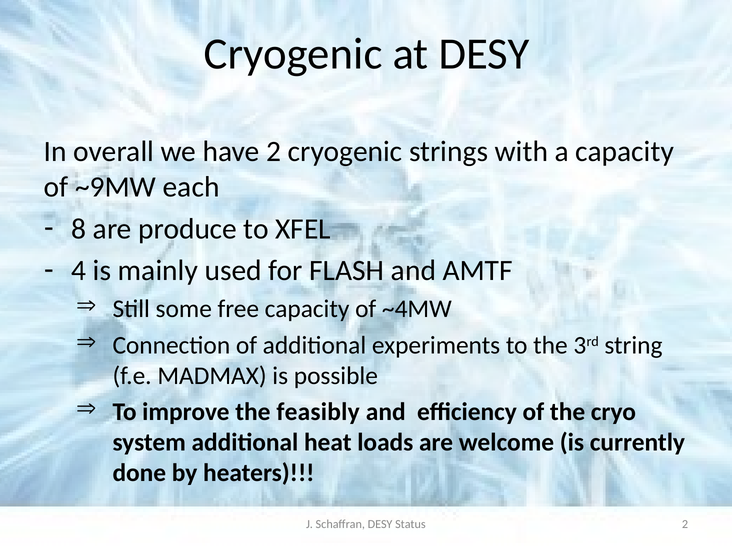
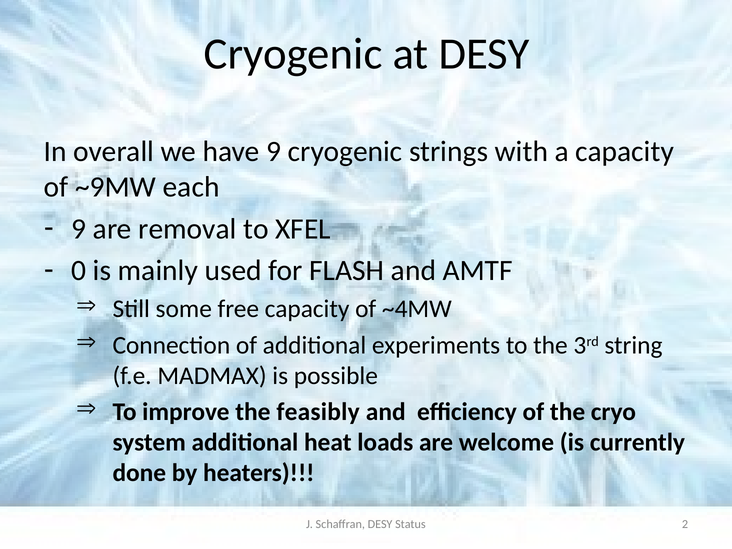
have 2: 2 -> 9 (274, 152)
8: 8 -> 9 (79, 229)
produce: produce -> removal (187, 229)
4: 4 -> 0 (79, 271)
